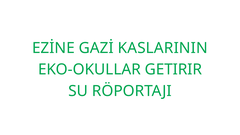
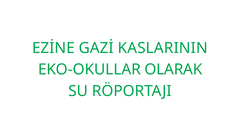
GETIRIR: GETIRIR -> OLARAK (173, 70)
